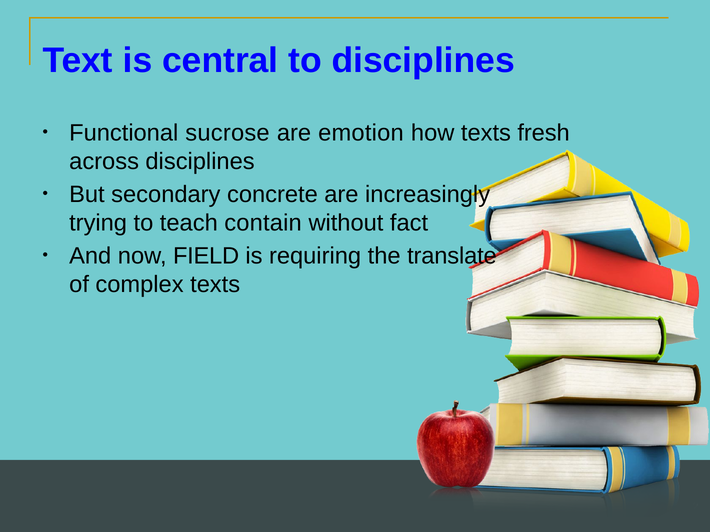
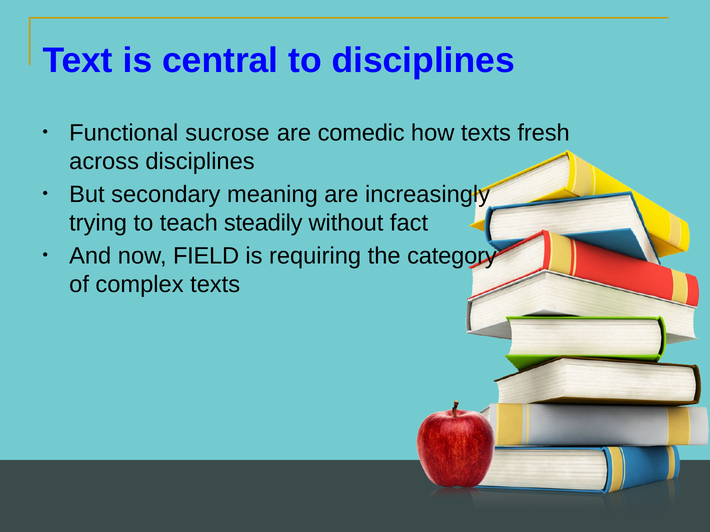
emotion: emotion -> comedic (361, 133)
concrete: concrete -> meaning (272, 195)
contain: contain -> steadily (263, 223)
translate: translate -> category (452, 256)
